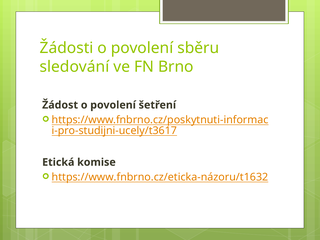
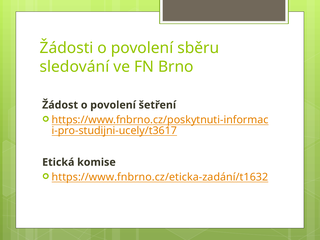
https://www.fnbrno.cz/eticka-názoru/t1632: https://www.fnbrno.cz/eticka-názoru/t1632 -> https://www.fnbrno.cz/eticka-zadání/t1632 (160, 177)
